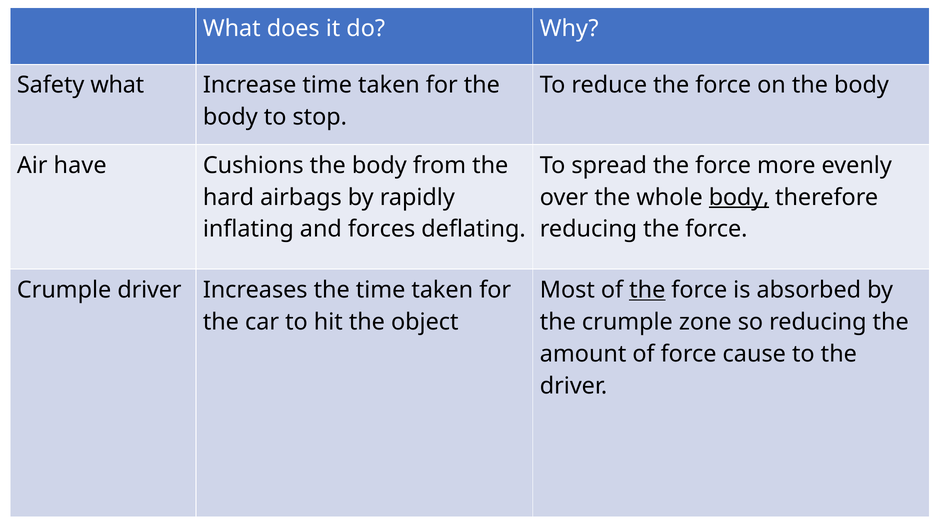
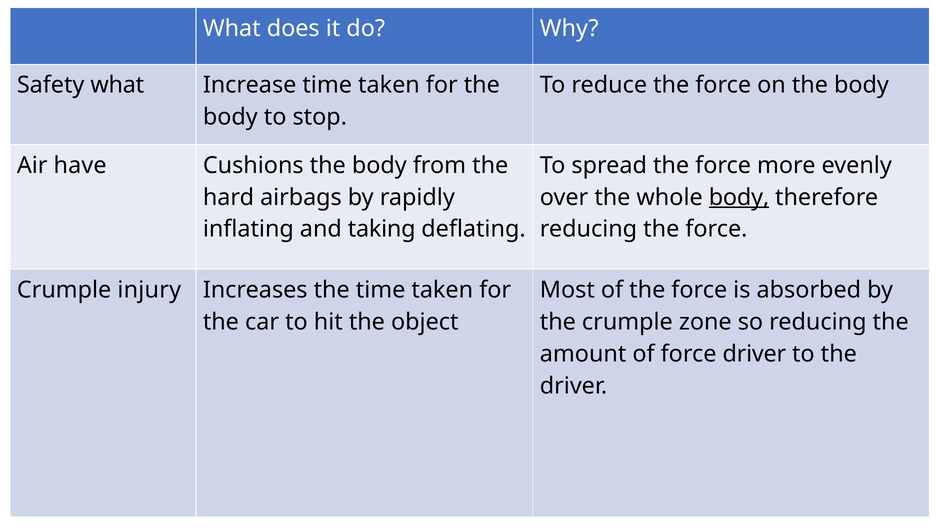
forces: forces -> taking (382, 229)
Crumple driver: driver -> injury (149, 290)
the underline: present -> none (647, 290)
force cause: cause -> driver (754, 354)
